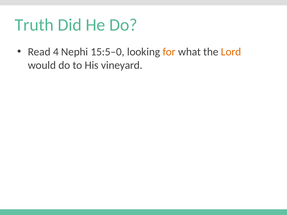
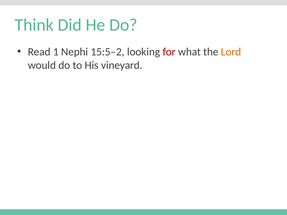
Truth: Truth -> Think (34, 25)
4: 4 -> 1 (56, 52)
15:5–0: 15:5–0 -> 15:5–2 (108, 52)
for colour: orange -> red (169, 52)
